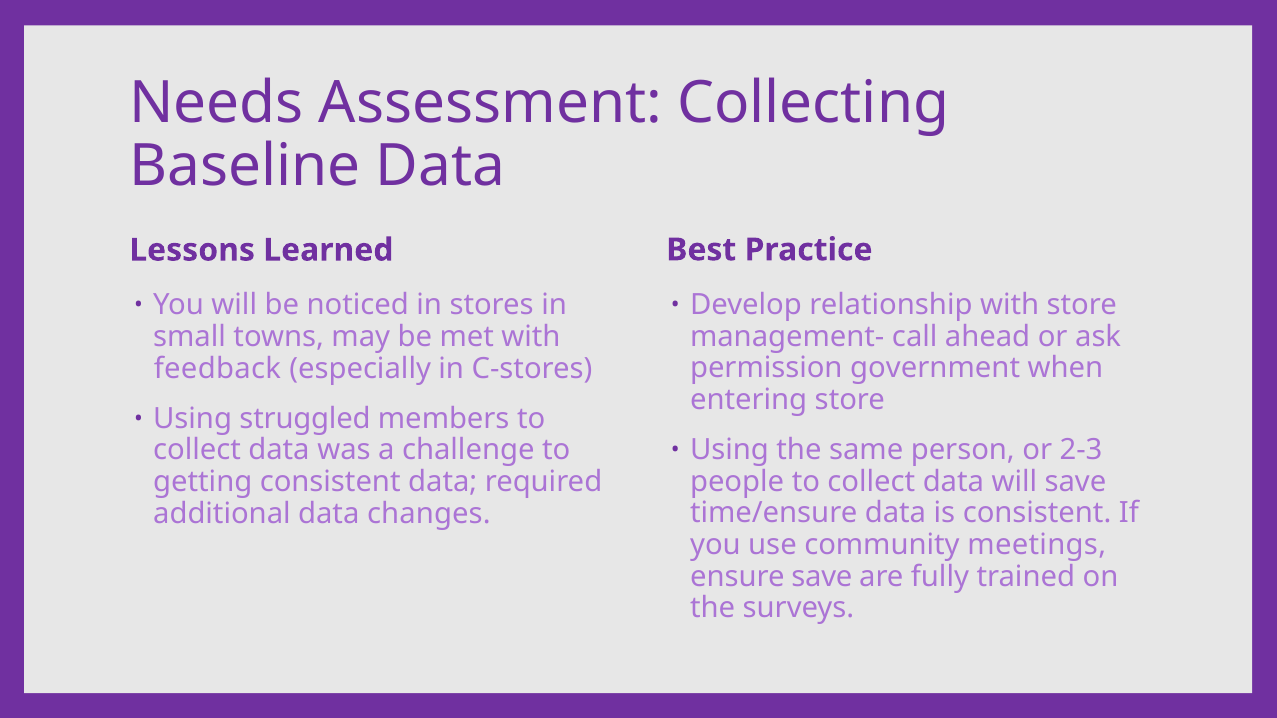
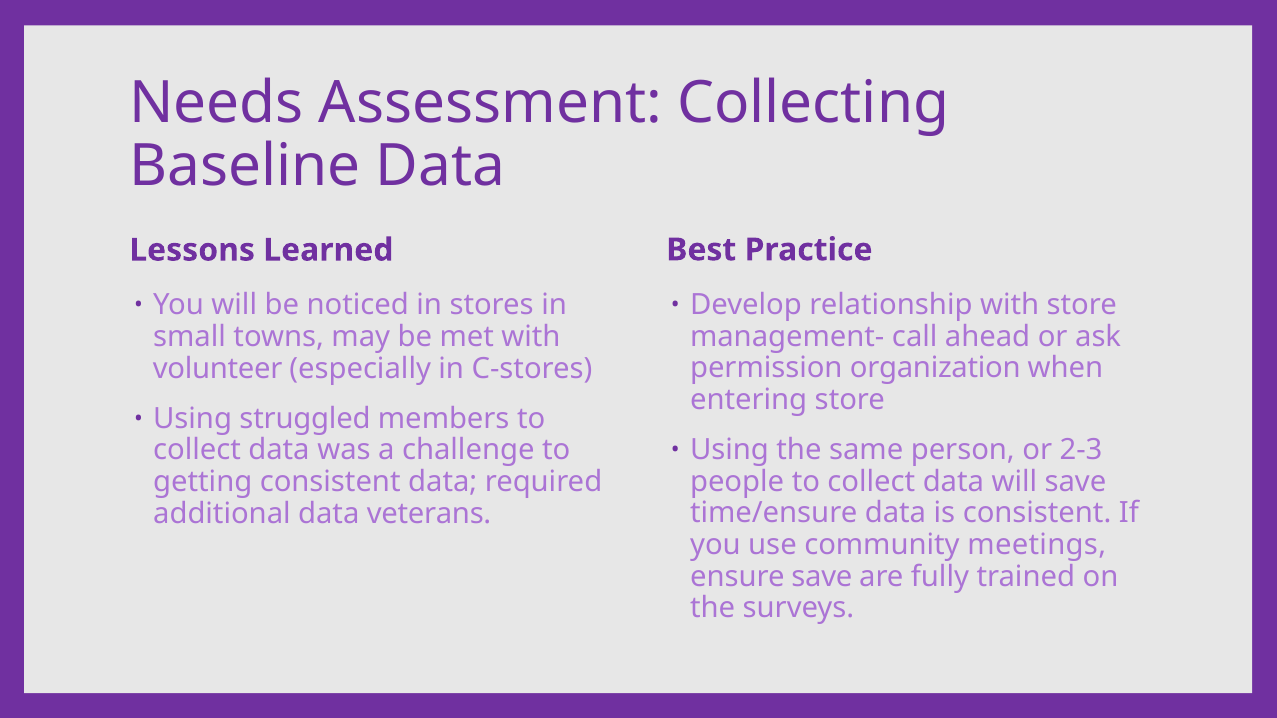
government: government -> organization (935, 368)
feedback: feedback -> volunteer (218, 369)
changes: changes -> veterans (429, 514)
